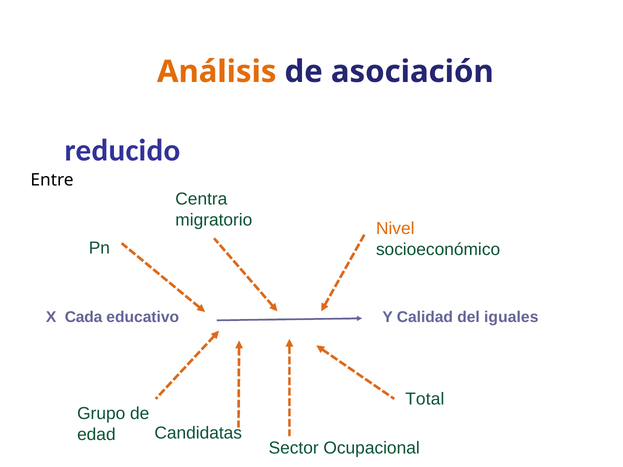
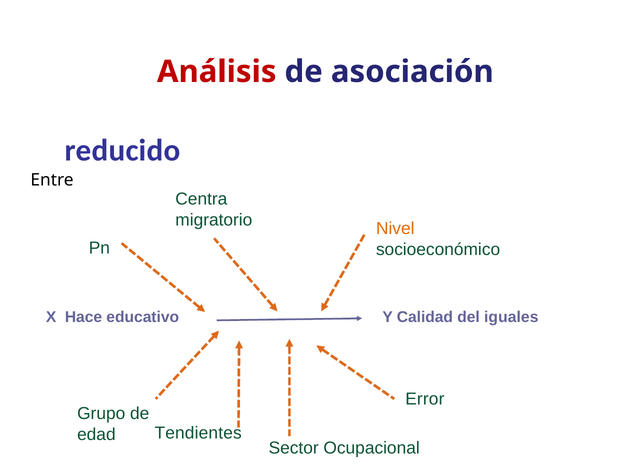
Análisis colour: orange -> red (217, 72)
Cada: Cada -> Hace (83, 317)
Total: Total -> Error (425, 399)
Candidatas: Candidatas -> Tendientes (198, 433)
